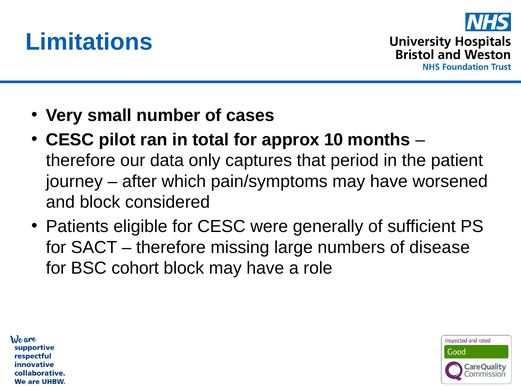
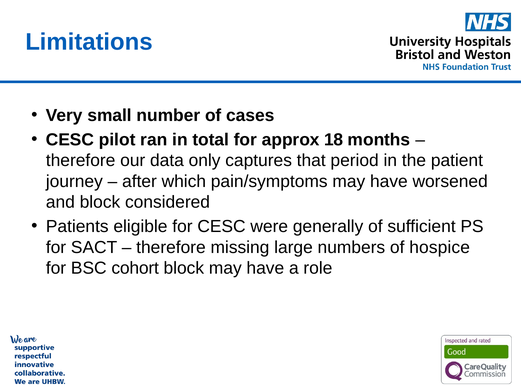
10: 10 -> 18 (334, 140)
disease: disease -> hospice (440, 247)
